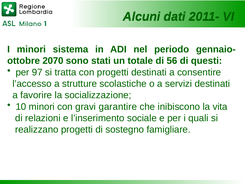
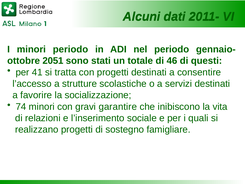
minori sistema: sistema -> periodo (70, 49)
2070: 2070 -> 2051 (53, 61)
56: 56 -> 46 (172, 61)
97: 97 -> 41 (37, 72)
10: 10 -> 74 (21, 107)
